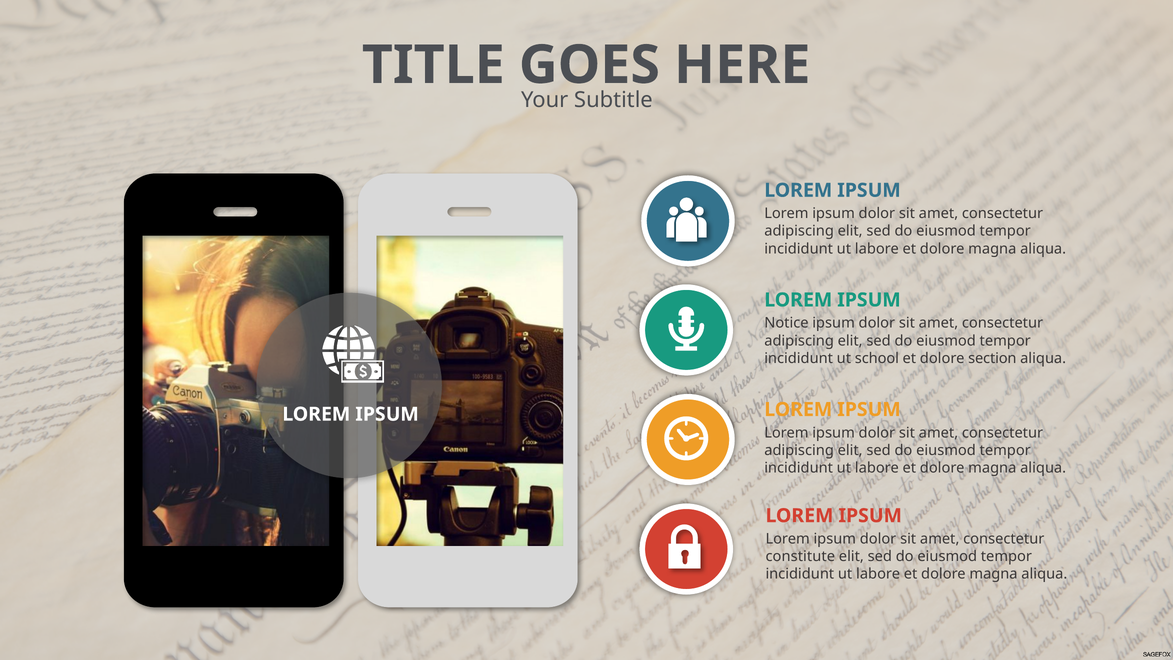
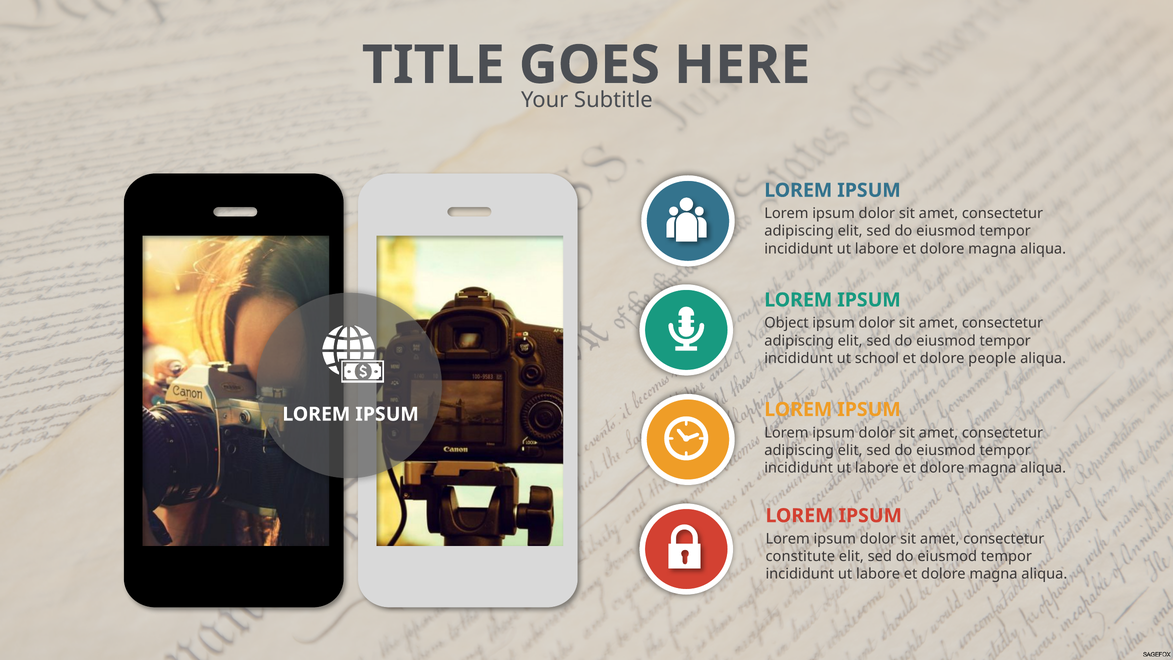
Notice: Notice -> Object (786, 323)
section: section -> people (992, 358)
